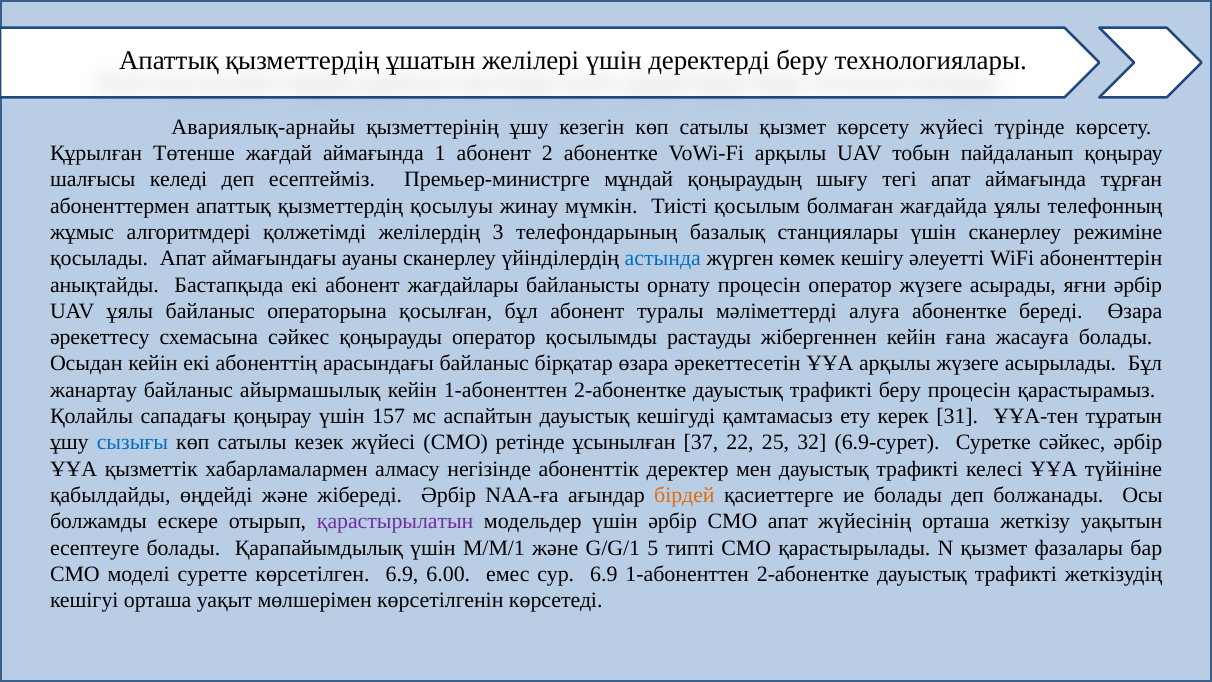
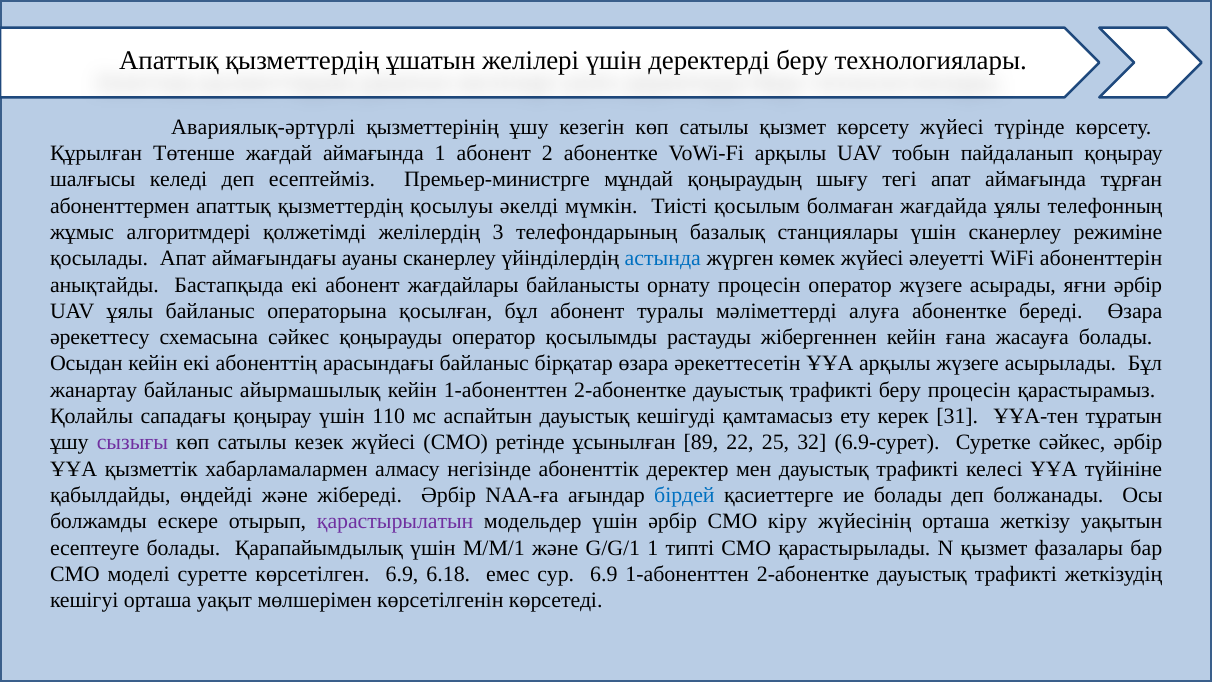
Авариялық-арнайы: Авариялық-арнайы -> Авариялық-әртүрлі (263, 127)
жинау: жинау -> әкелді (529, 206)
көмек кешігу: кешігу -> жүйесі (872, 258)
157: 157 -> 110 (389, 416)
сызығы colour: blue -> purple (132, 443)
37: 37 -> 89 (701, 443)
бірдей colour: orange -> blue (684, 495)
СМО апат: апат -> кіру (788, 521)
G/G/1 5: 5 -> 1 (653, 548)
6.00: 6.00 -> 6.18 (448, 574)
